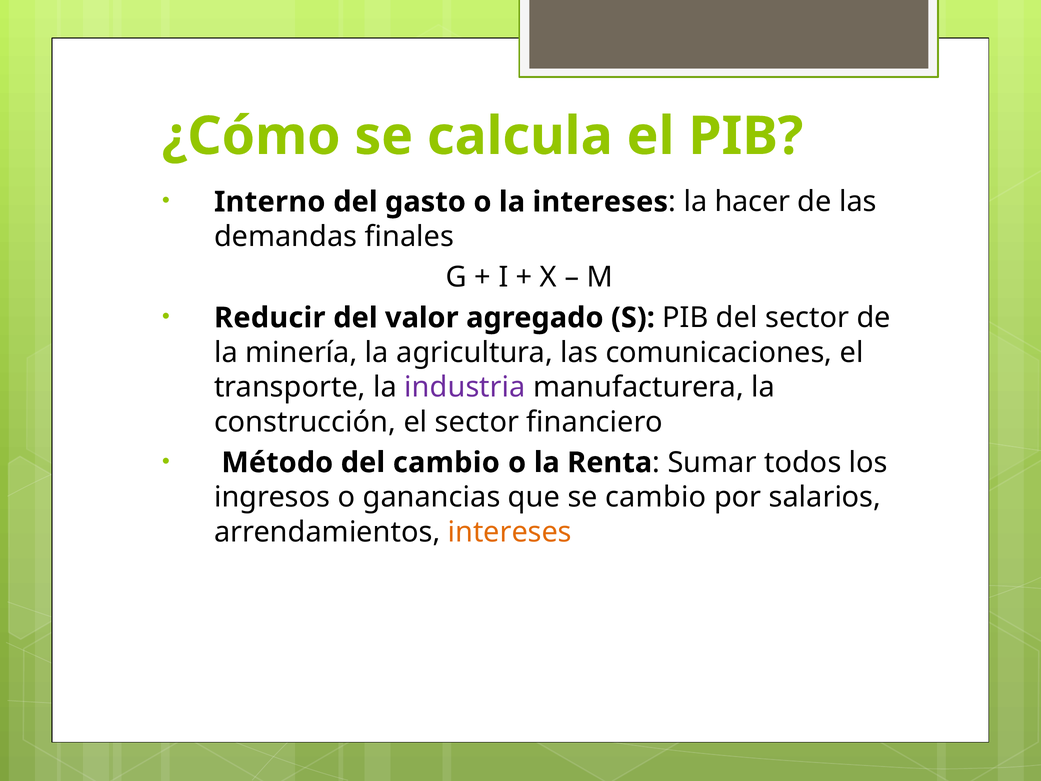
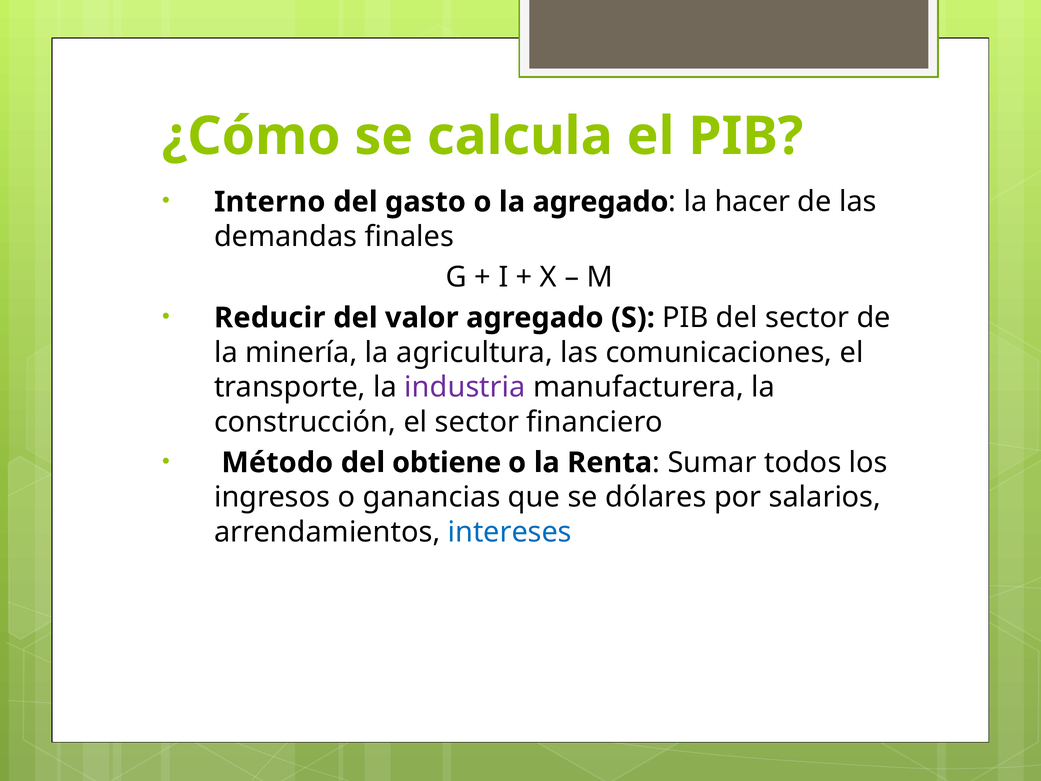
la intereses: intereses -> agregado (601, 202)
del cambio: cambio -> obtiene (447, 462)
se cambio: cambio -> dólares (656, 497)
intereses colour: orange -> blue (510, 532)
